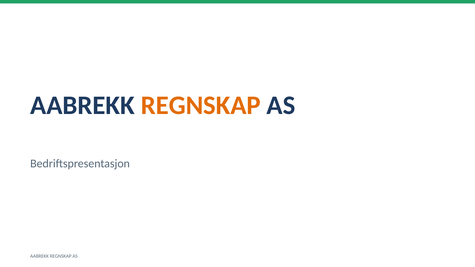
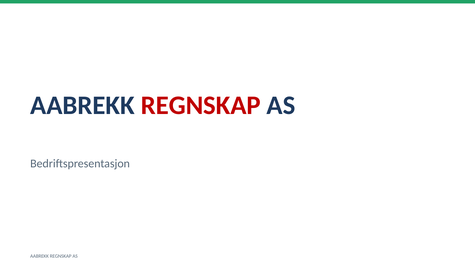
REGNSKAP colour: orange -> red (201, 105)
